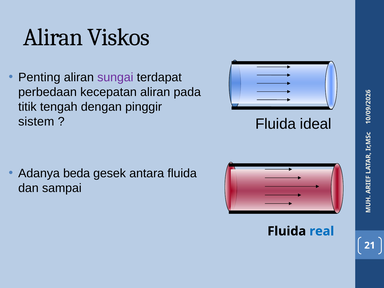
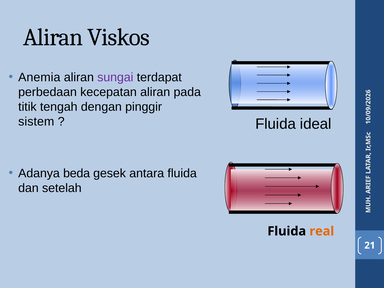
Penting: Penting -> Anemia (39, 77)
sampai: sampai -> setelah (62, 188)
real colour: blue -> orange (322, 231)
